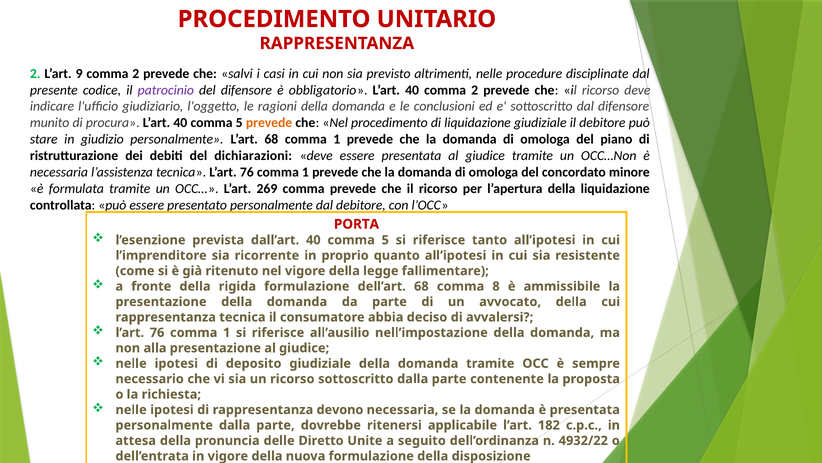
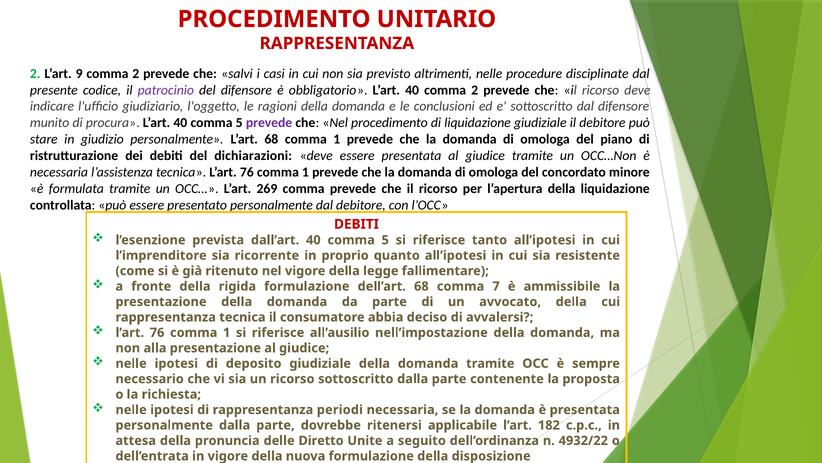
prevede colour: orange -> purple (269, 123)
PORTA: PORTA -> DEBITI (356, 224)
8: 8 -> 7 (496, 286)
devono: devono -> periodi (340, 409)
